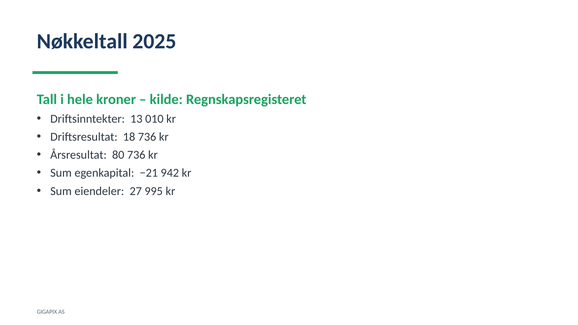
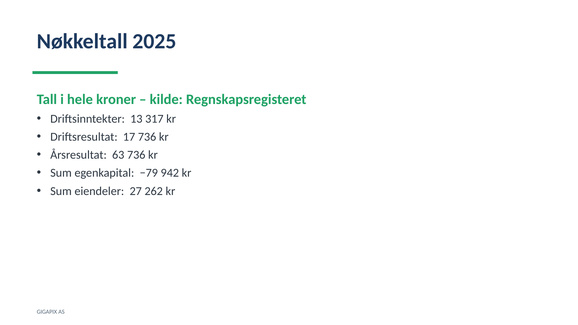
010: 010 -> 317 (154, 119)
18: 18 -> 17 (129, 137)
80: 80 -> 63 (118, 155)
−21: −21 -> −79 (149, 173)
995: 995 -> 262 (154, 191)
